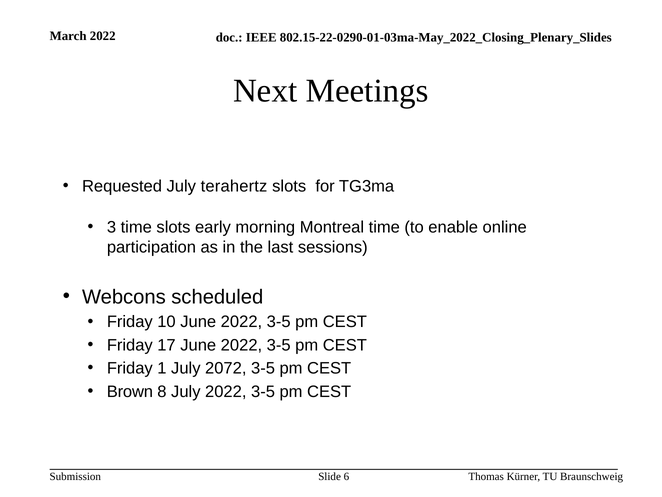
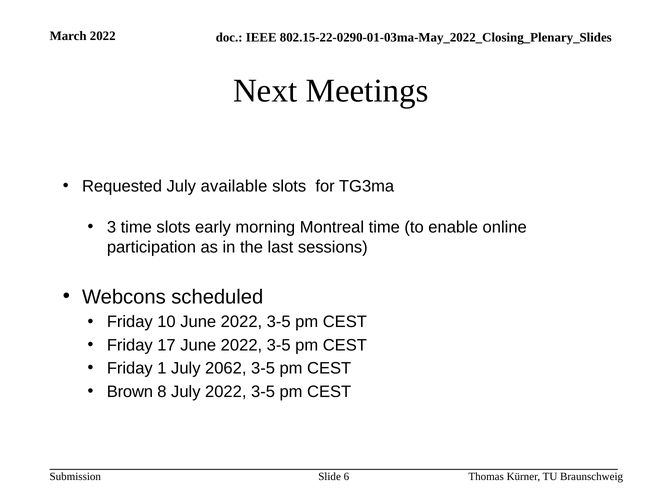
terahertz: terahertz -> available (234, 186)
2072: 2072 -> 2062 (226, 368)
